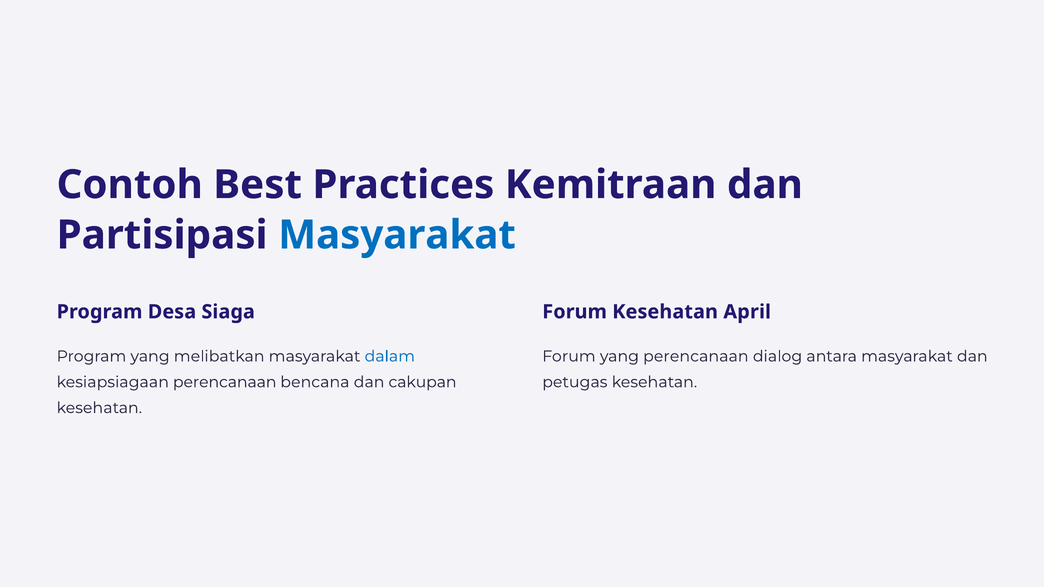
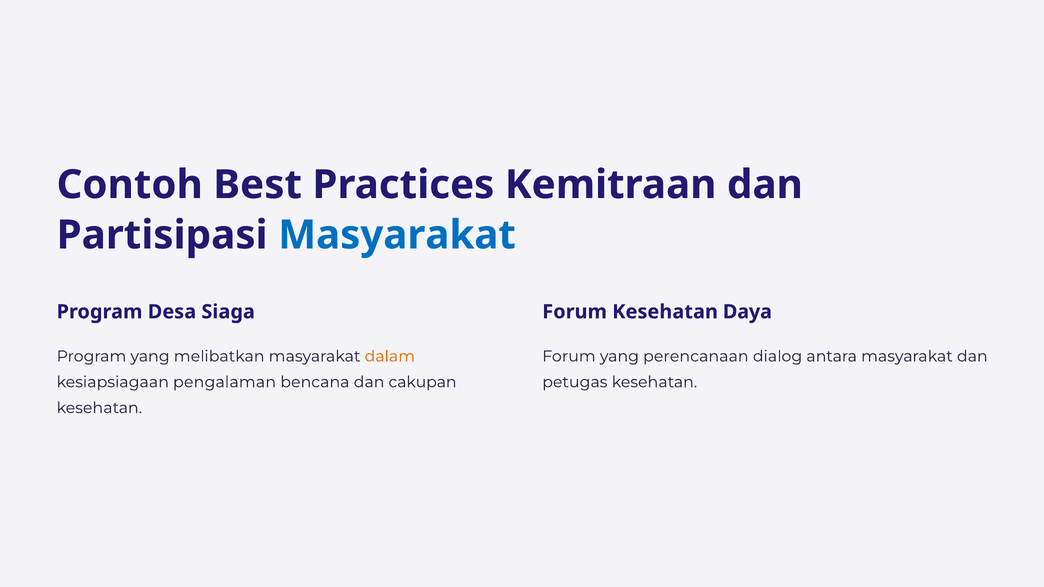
April: April -> Daya (747, 312)
dalam colour: blue -> orange (390, 356)
kesiapsiagaan perencanaan: perencanaan -> pengalaman (225, 382)
